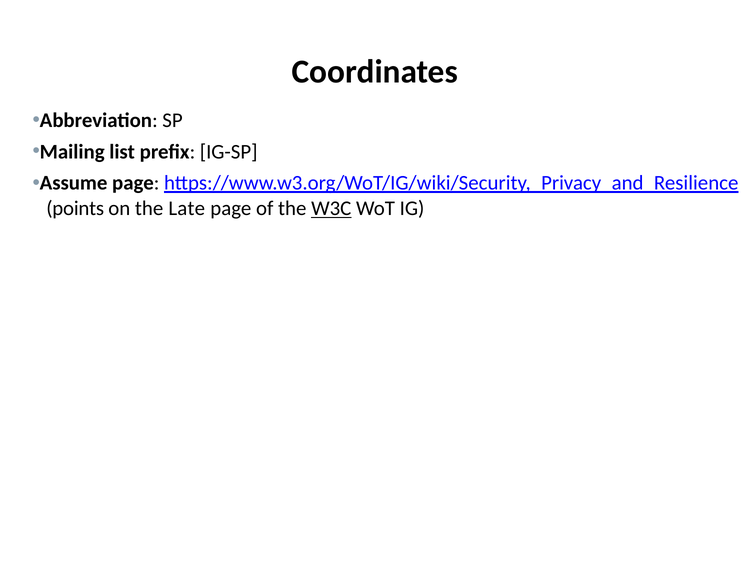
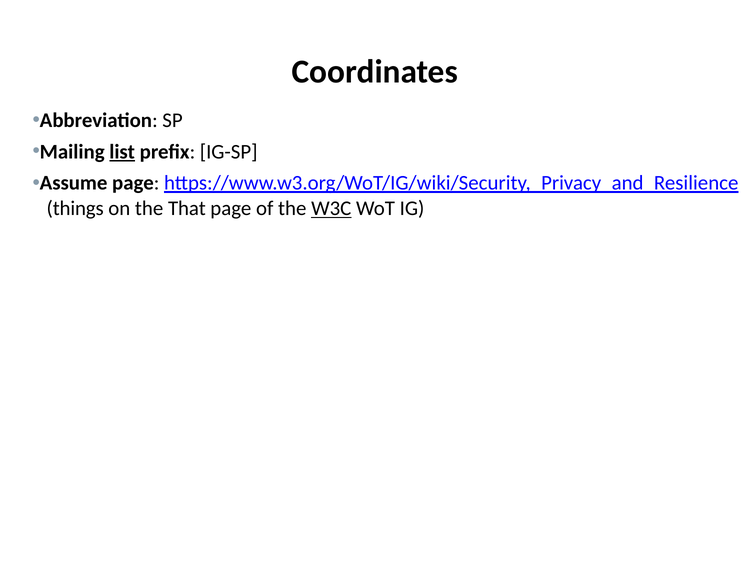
list underline: none -> present (122, 152)
points: points -> things (75, 208)
Late: Late -> That (187, 208)
